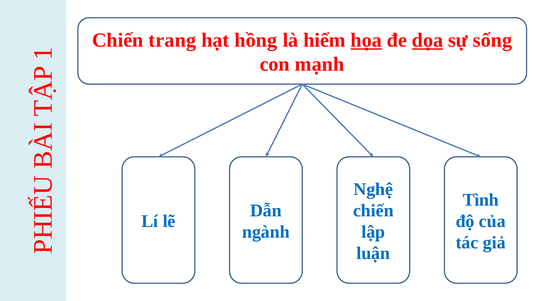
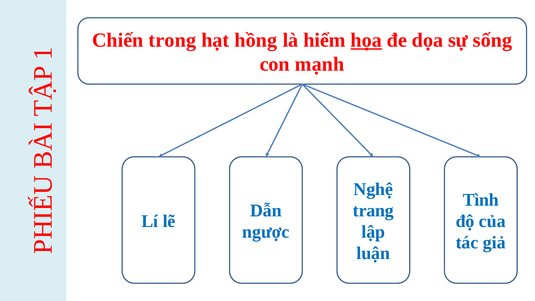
trang: trang -> trong (172, 40)
dọa underline: present -> none (428, 40)
chiến: chiến -> trang (373, 211)
ngành: ngành -> ngược (266, 232)
